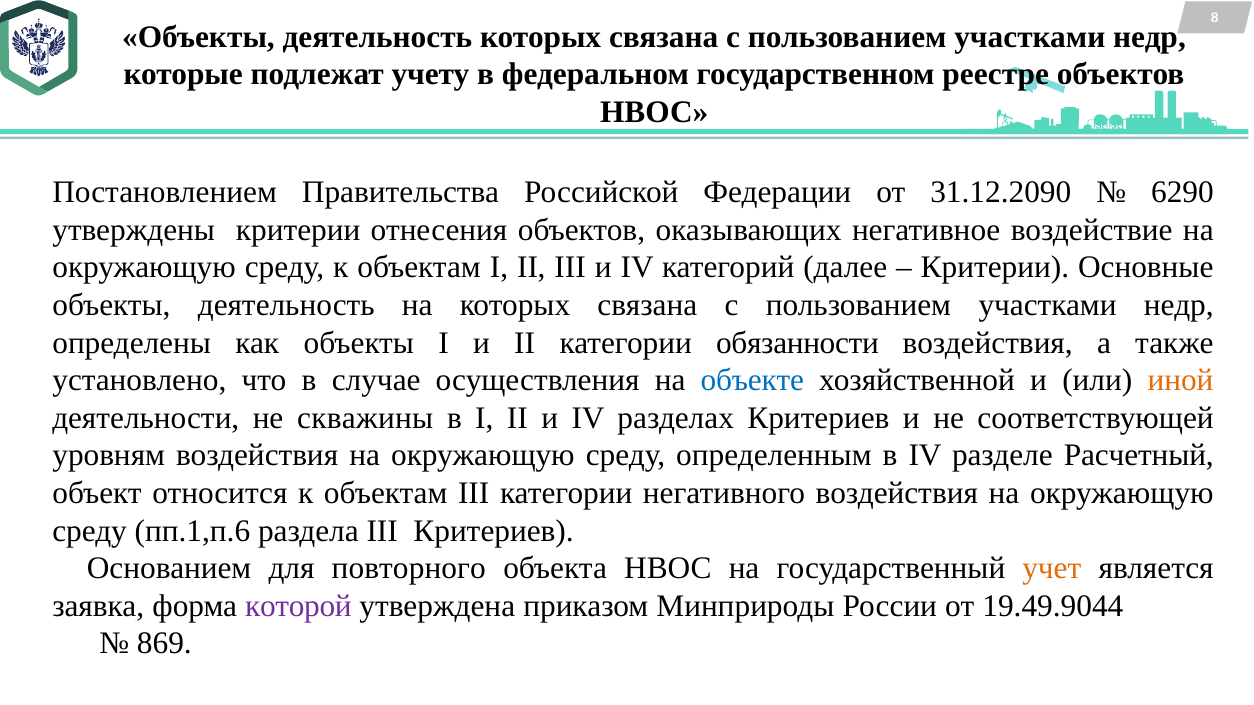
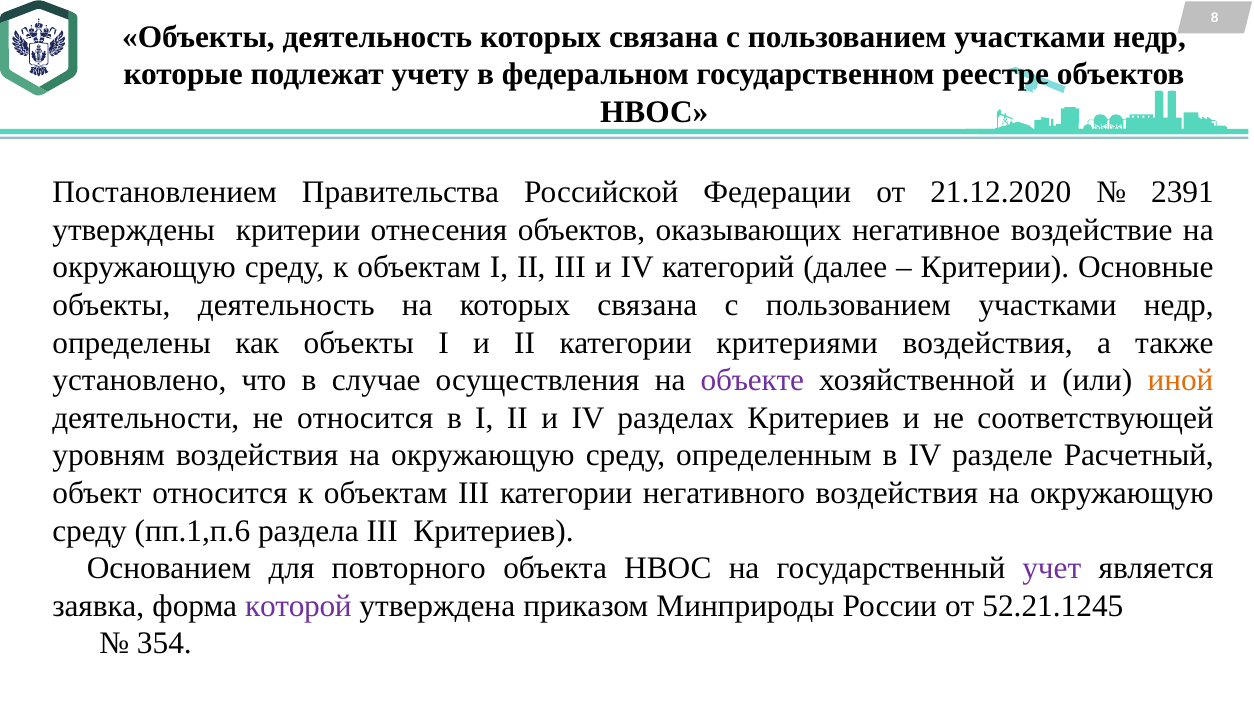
31.12.2090: 31.12.2090 -> 21.12.2020 (1001, 193)
6290: 6290 -> 2391 (1182, 193)
обязанности: обязанности -> критериями (797, 343)
объекте colour: blue -> purple (752, 381)
не скважины: скважины -> относится (365, 418)
учет colour: orange -> purple (1052, 569)
19.49.9044: 19.49.9044 -> 52.21.1245 (1053, 606)
869: 869 -> 354 (164, 644)
